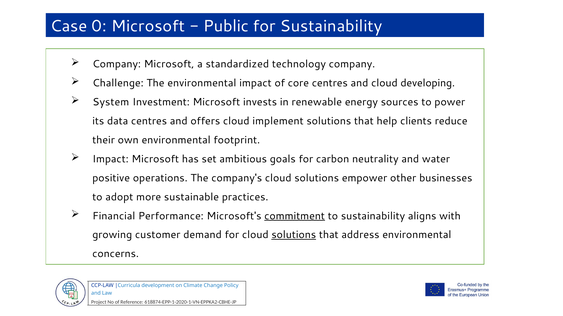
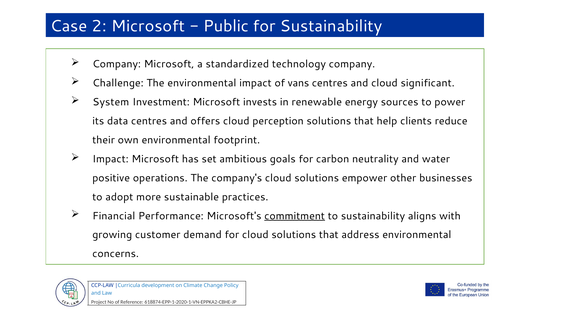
0: 0 -> 2 (99, 26)
core: core -> vans (298, 83)
developing: developing -> significant (428, 83)
implement: implement -> perception (278, 121)
solutions underline: present -> none (294, 235)
